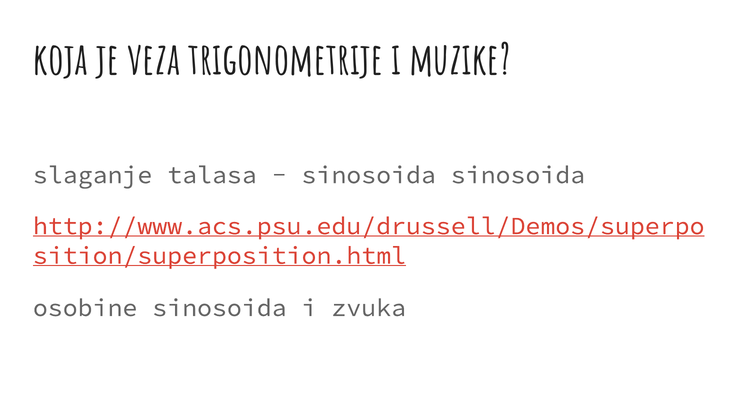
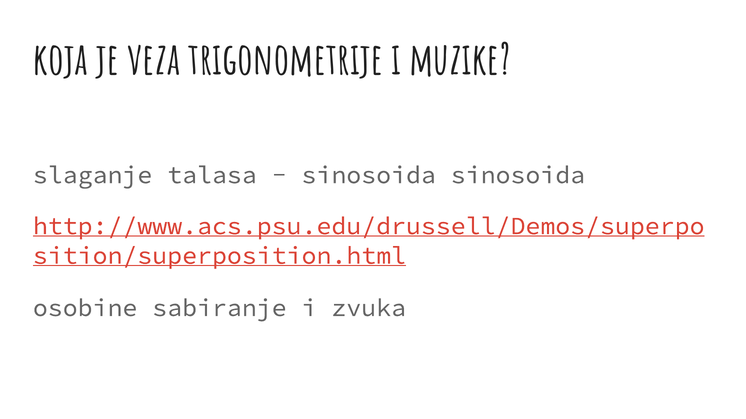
osobine sinosoida: sinosoida -> sabiranje (219, 308)
